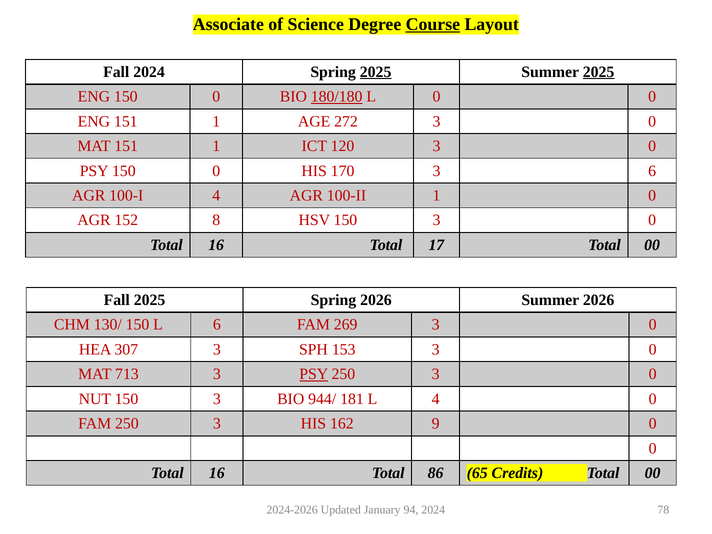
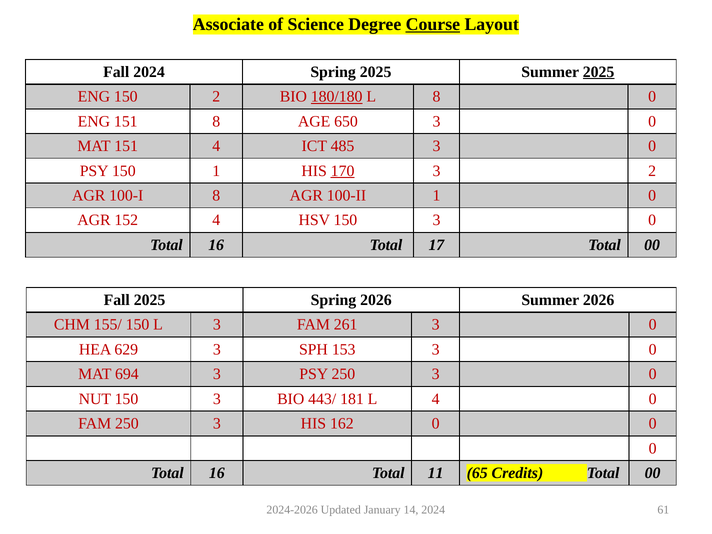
2025 underline: present -> none (376, 72)
ENG 150 0: 0 -> 2 (216, 97)
L 0: 0 -> 8 (436, 97)
ENG 151 1: 1 -> 8 (216, 121)
272: 272 -> 650 (346, 121)
MAT 151 1: 1 -> 4 (216, 146)
120: 120 -> 485 (342, 146)
PSY 150 0: 0 -> 1 (216, 171)
170 underline: none -> present (343, 171)
3 6: 6 -> 2 (652, 171)
100-I 4: 4 -> 8 (216, 196)
152 8: 8 -> 4 (216, 220)
130/: 130/ -> 155/ (108, 325)
L 6: 6 -> 3 (217, 325)
269: 269 -> 261 (346, 325)
307: 307 -> 629 (126, 349)
713: 713 -> 694 (127, 374)
PSY underline: present -> none (314, 374)
944/: 944/ -> 443/ (322, 399)
162 9: 9 -> 0 (436, 424)
86: 86 -> 11 (436, 473)
94: 94 -> 14 (411, 510)
78: 78 -> 61 (663, 510)
